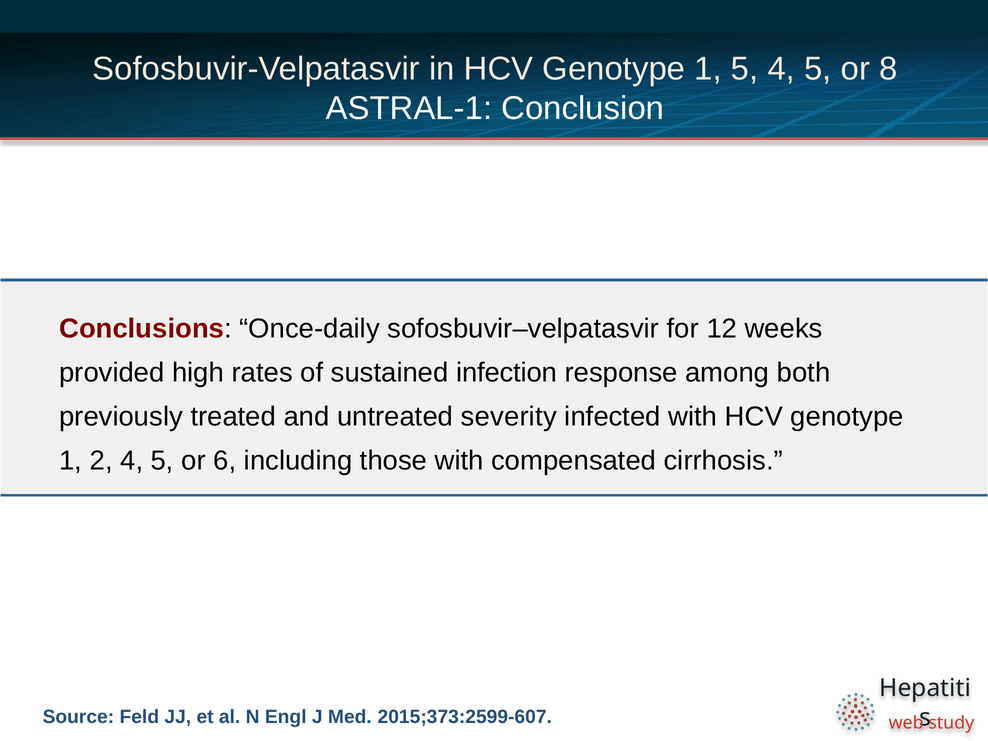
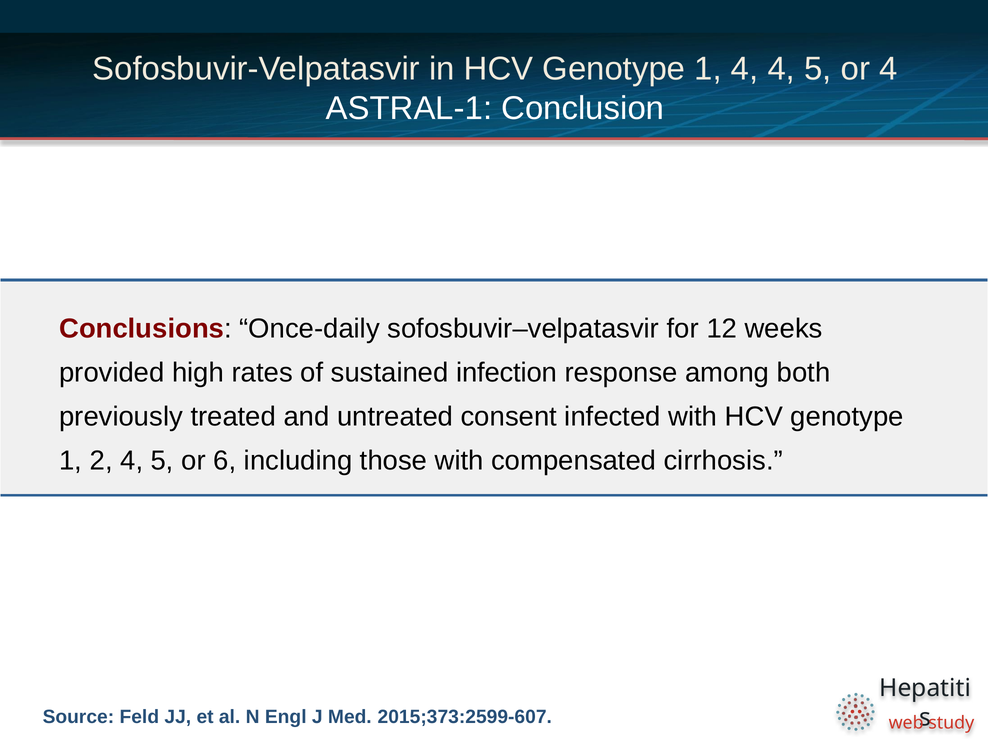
1 5: 5 -> 4 (745, 69)
or 8: 8 -> 4 (888, 69)
severity: severity -> consent (509, 417)
